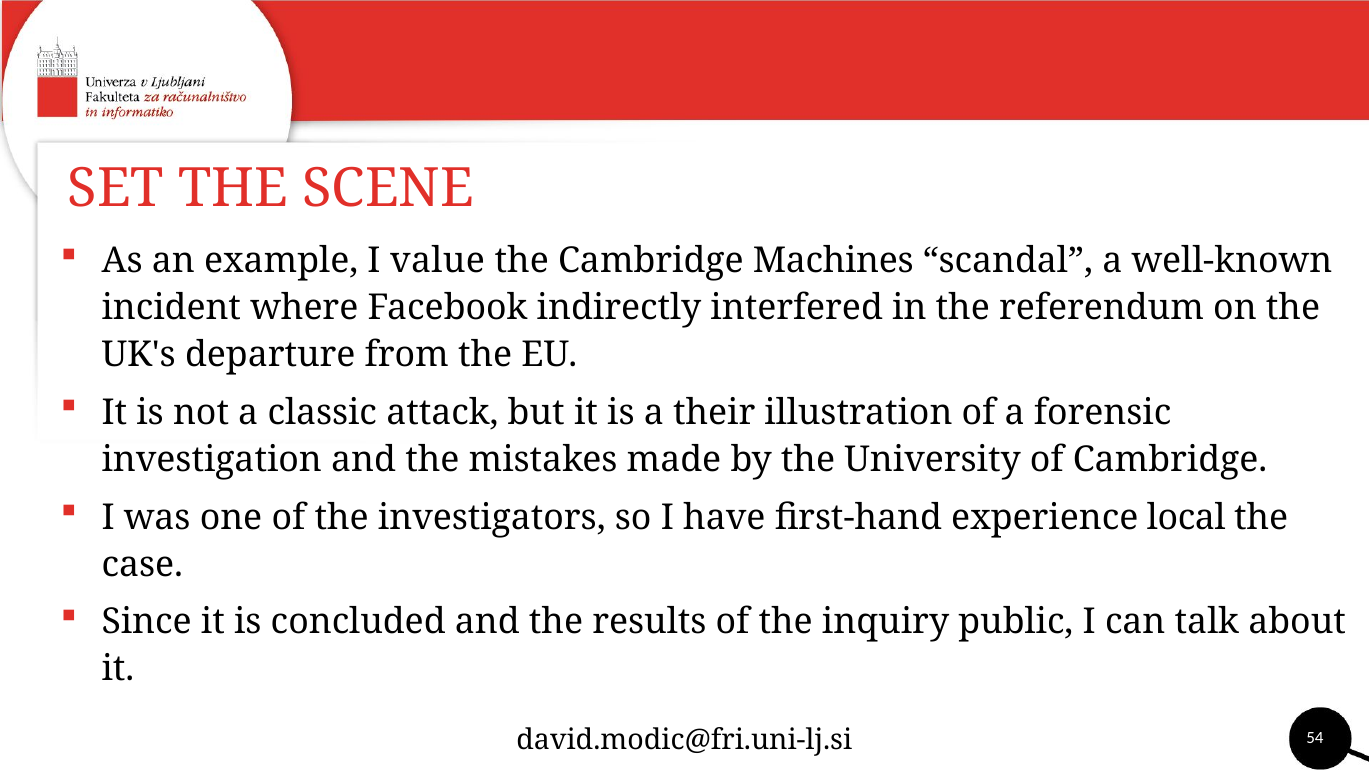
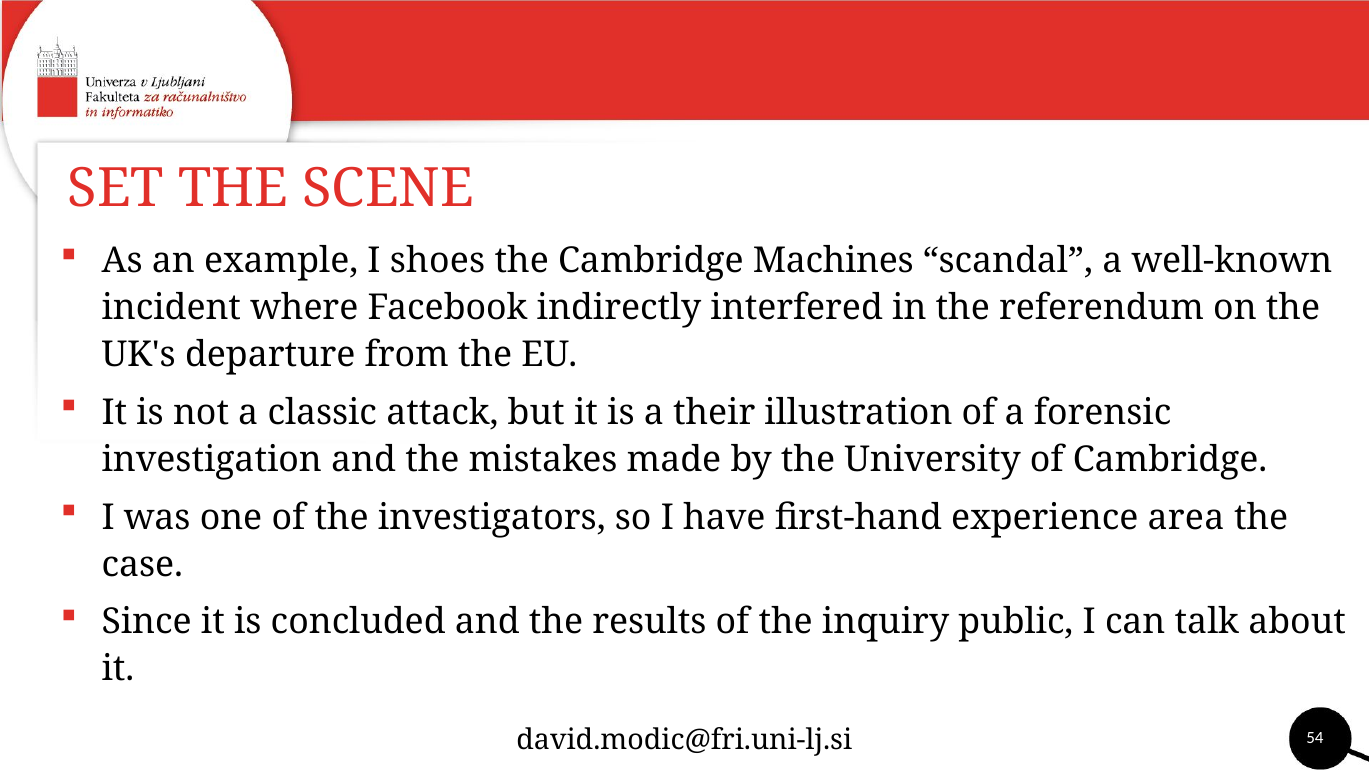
value: value -> shoes (438, 261)
local: local -> area (1186, 518)
